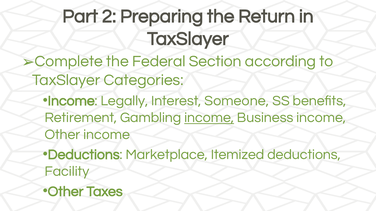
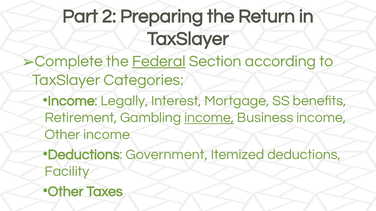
Federal underline: none -> present (159, 61)
Someone: Someone -> Mortgage (237, 101)
Marketplace: Marketplace -> Government (167, 155)
